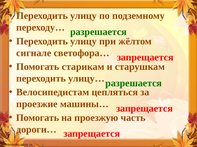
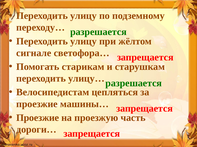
Помогать: Помогать -> Проезжие (38, 118)
